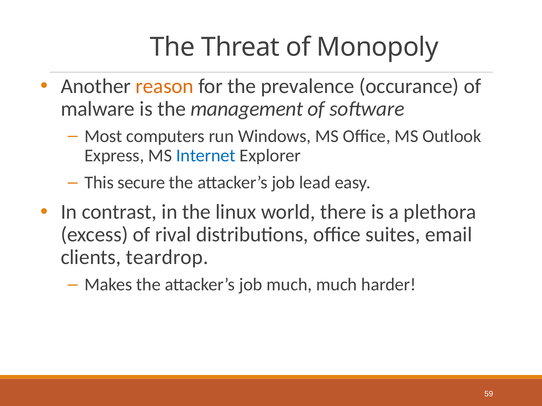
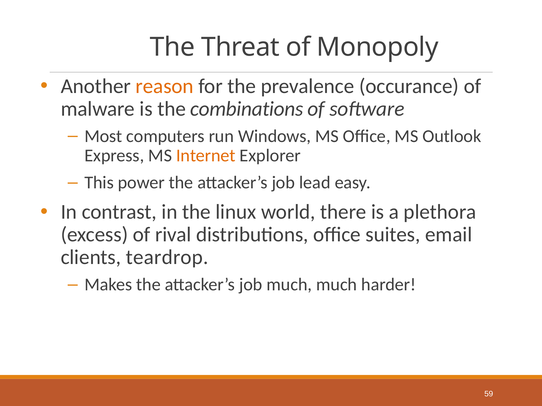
management: management -> combinations (247, 109)
Internet colour: blue -> orange (206, 156)
secure: secure -> power (141, 183)
